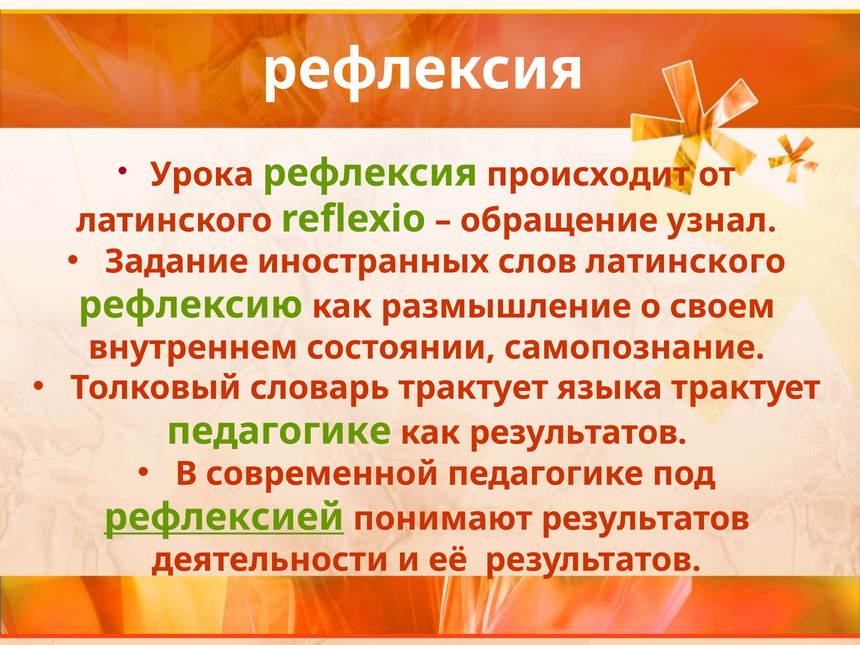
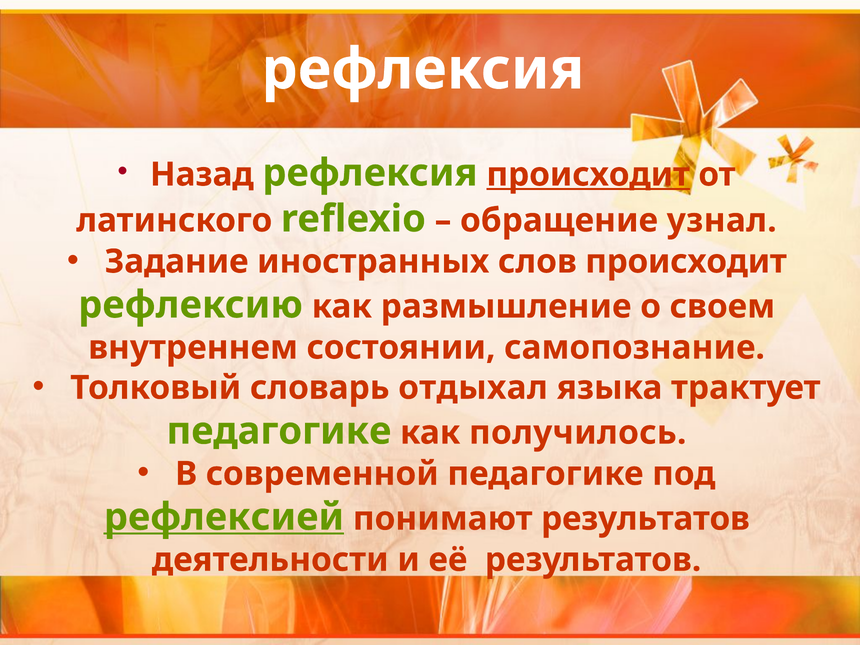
Урока: Урока -> Назад (202, 175)
происходит underline: none -> present (588, 175)
слов латинского: латинского -> происходит (686, 262)
словарь трактует: трактует -> отдыхал (473, 388)
как результатов: результатов -> получилось (578, 433)
